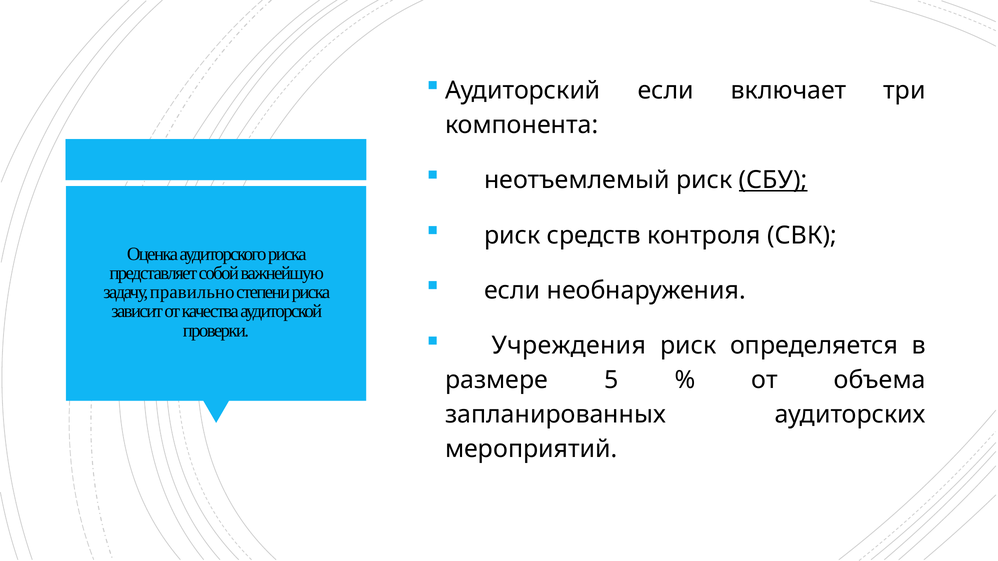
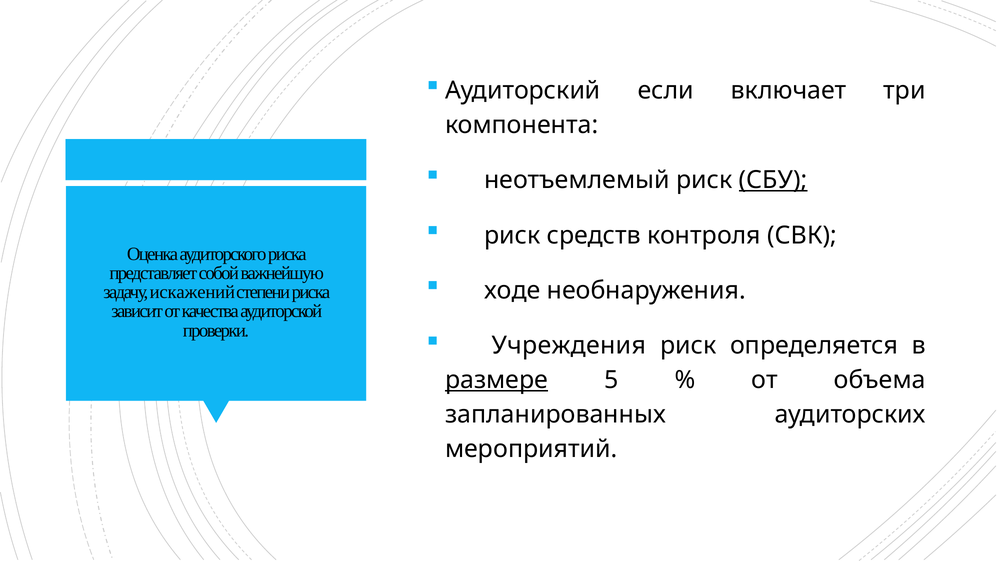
если: если -> ходе (512, 291)
правильно: правильно -> искажений (192, 292)
размере underline: none -> present (497, 380)
